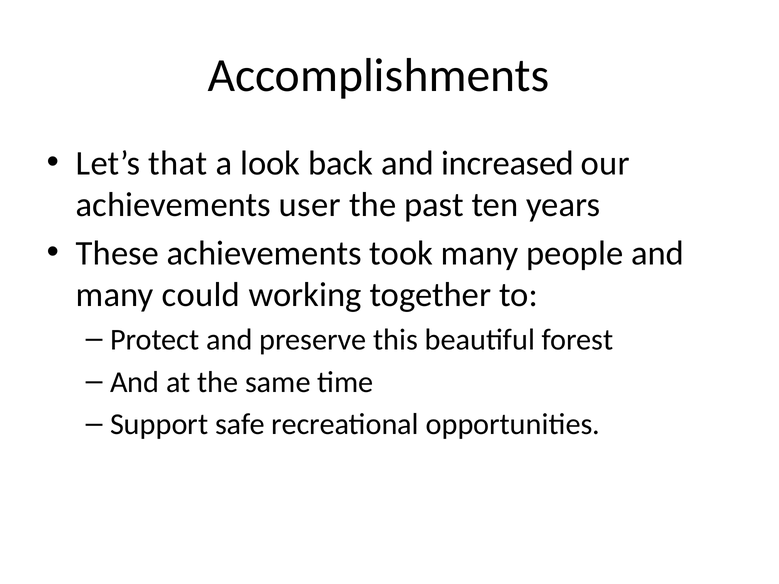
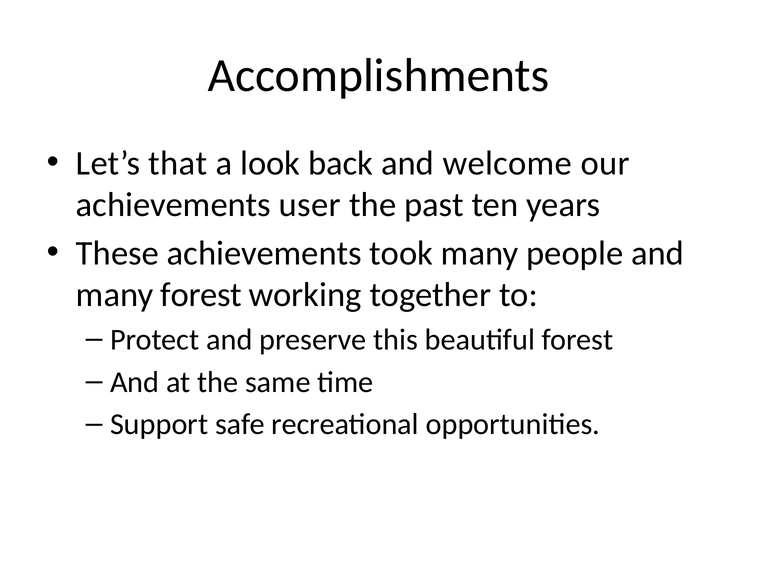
increased: increased -> welcome (507, 163)
many could: could -> forest (201, 295)
